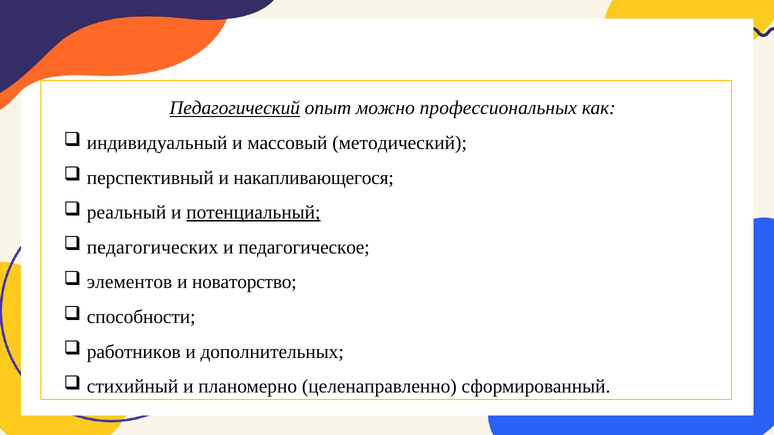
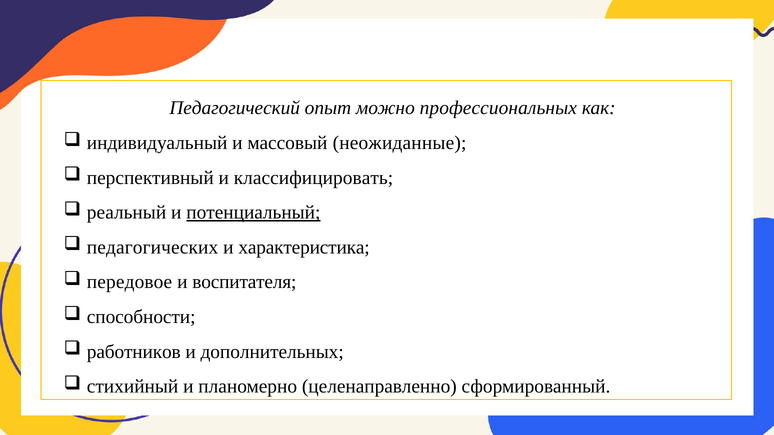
Педагогический underline: present -> none (235, 108)
методический: методический -> неожиданные (400, 143)
накапливающегося: накапливающегося -> классифицировать (313, 178)
педагогическое: педагогическое -> характеристика (304, 247)
элементов: элементов -> передовое (130, 282)
новаторство: новаторство -> воспитателя (244, 282)
